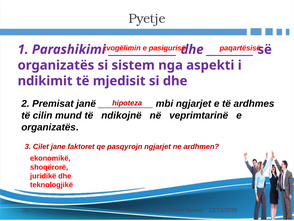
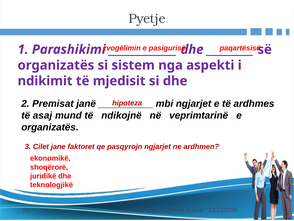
cilin: cilin -> asaj (43, 115)
